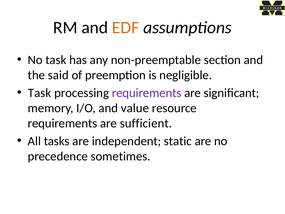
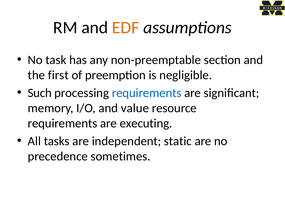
said: said -> first (58, 75)
Task: Task -> Such (40, 93)
requirements colour: purple -> blue (147, 93)
sufficient: sufficient -> executing (146, 123)
